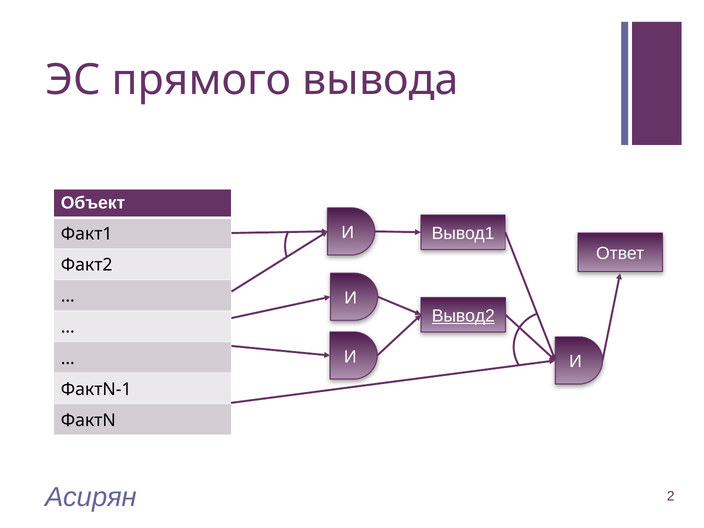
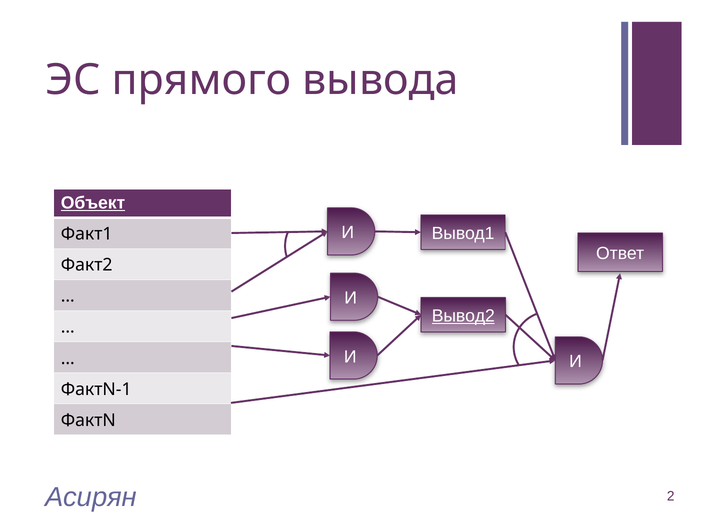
Объект underline: none -> present (93, 203)
